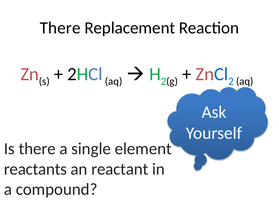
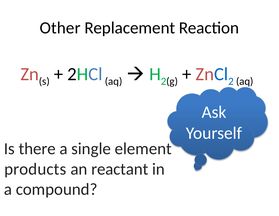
There: There -> Other (60, 28)
reactants: reactants -> products (35, 169)
